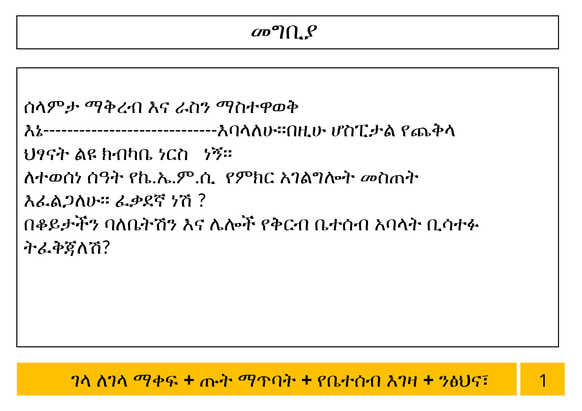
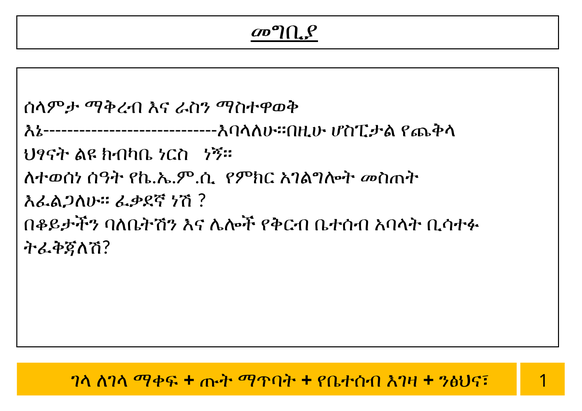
መግቢያ underline: none -> present (284, 31)
